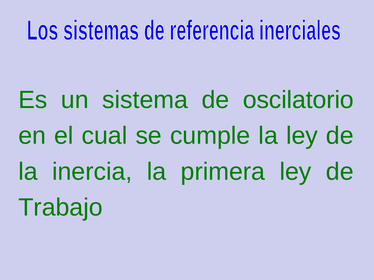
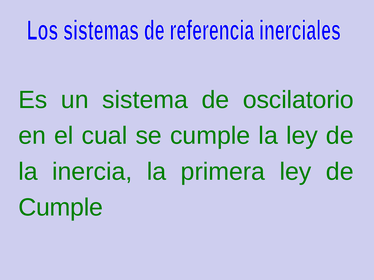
Trabajo: Trabajo -> Cumple (61, 208)
